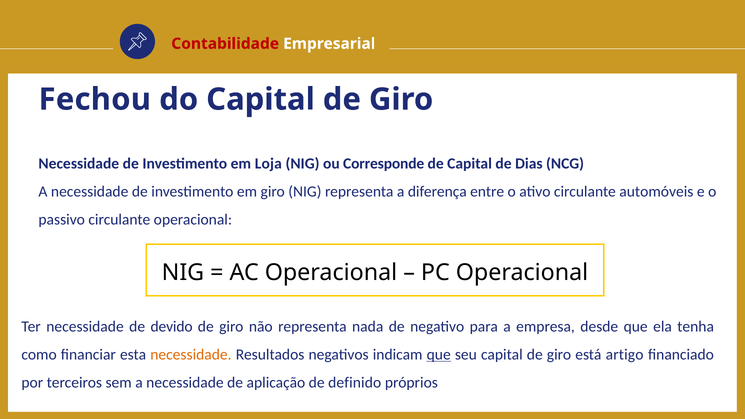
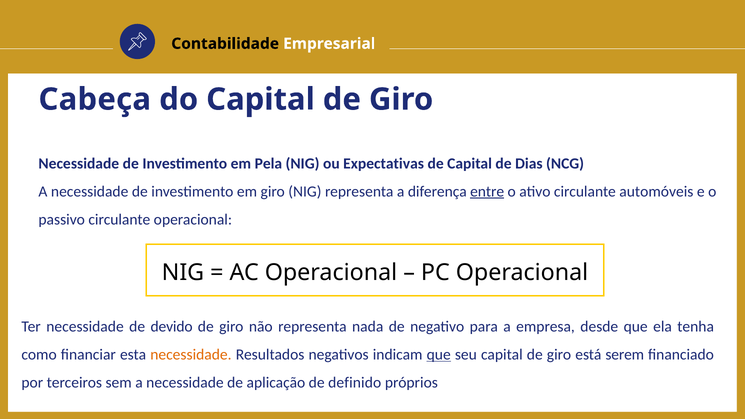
Contabilidade colour: red -> black (225, 44)
Fechou: Fechou -> Cabeça (95, 99)
Loja: Loja -> Pela (268, 164)
Corresponde: Corresponde -> Expectativas (384, 164)
entre underline: none -> present (487, 191)
artigo: artigo -> serem (625, 355)
